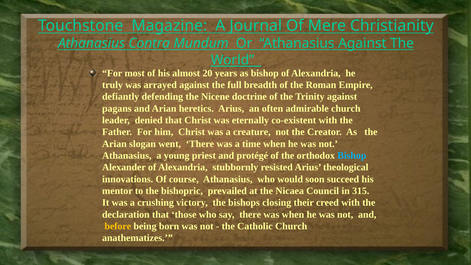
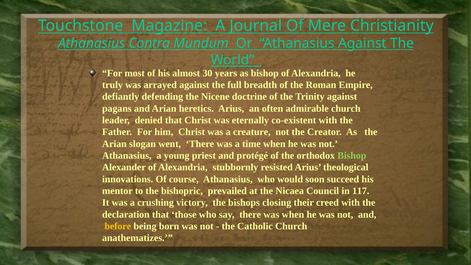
20: 20 -> 30 (207, 73)
Bishop colour: light blue -> light green (352, 156)
315: 315 -> 117 (361, 191)
